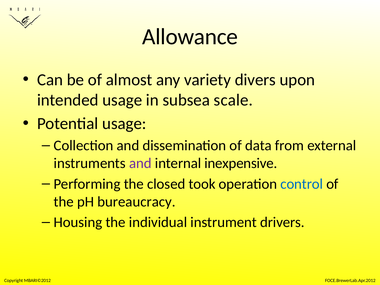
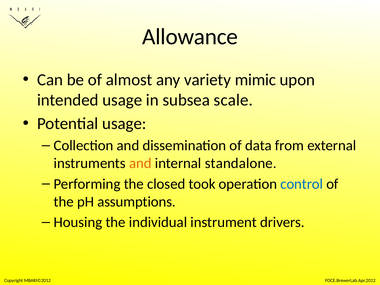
divers: divers -> mimic (255, 80)
and colour: purple -> orange (140, 163)
inexpensive: inexpensive -> standalone (241, 163)
bureaucracy: bureaucracy -> assumptions (136, 202)
